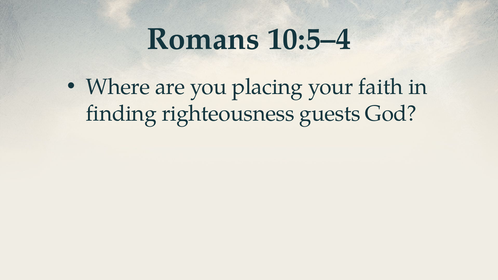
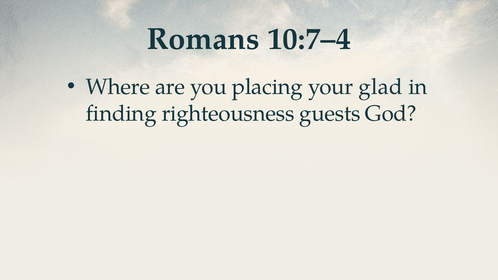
10:5–4: 10:5–4 -> 10:7–4 (309, 39)
faith: faith -> glad (381, 87)
